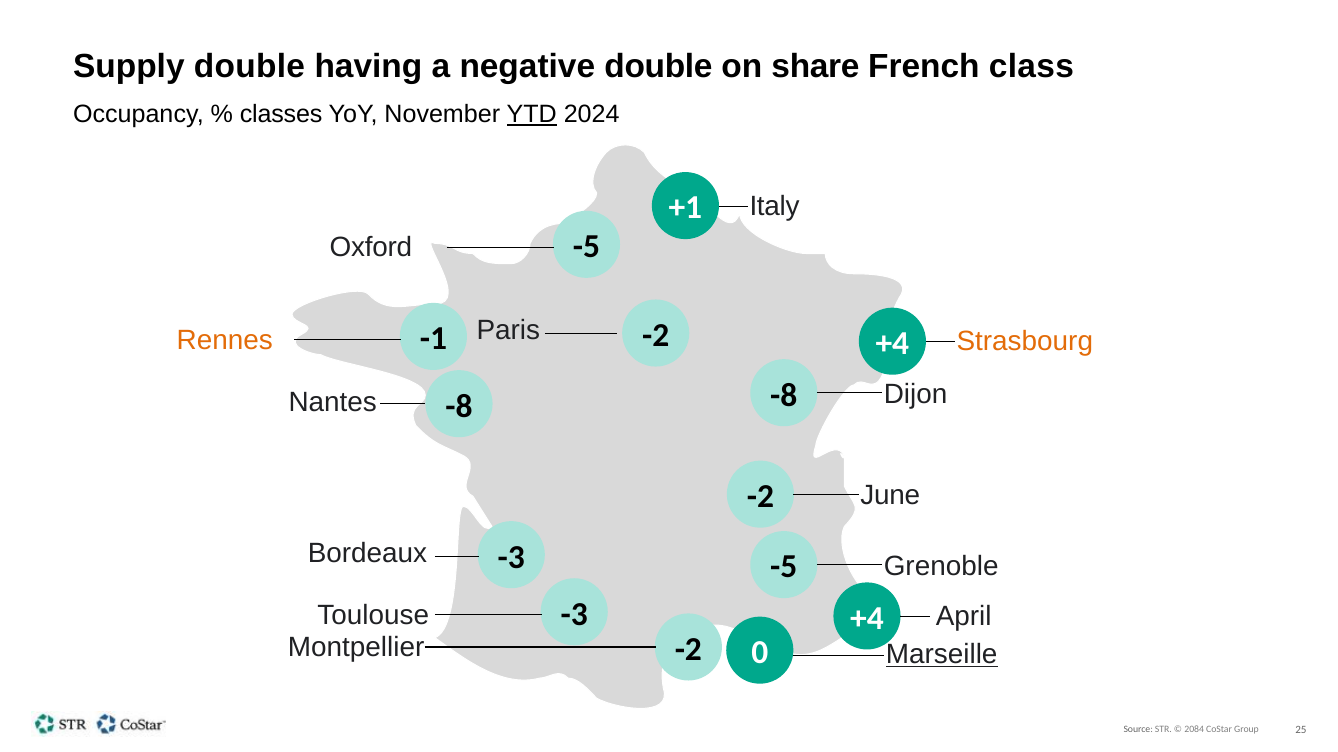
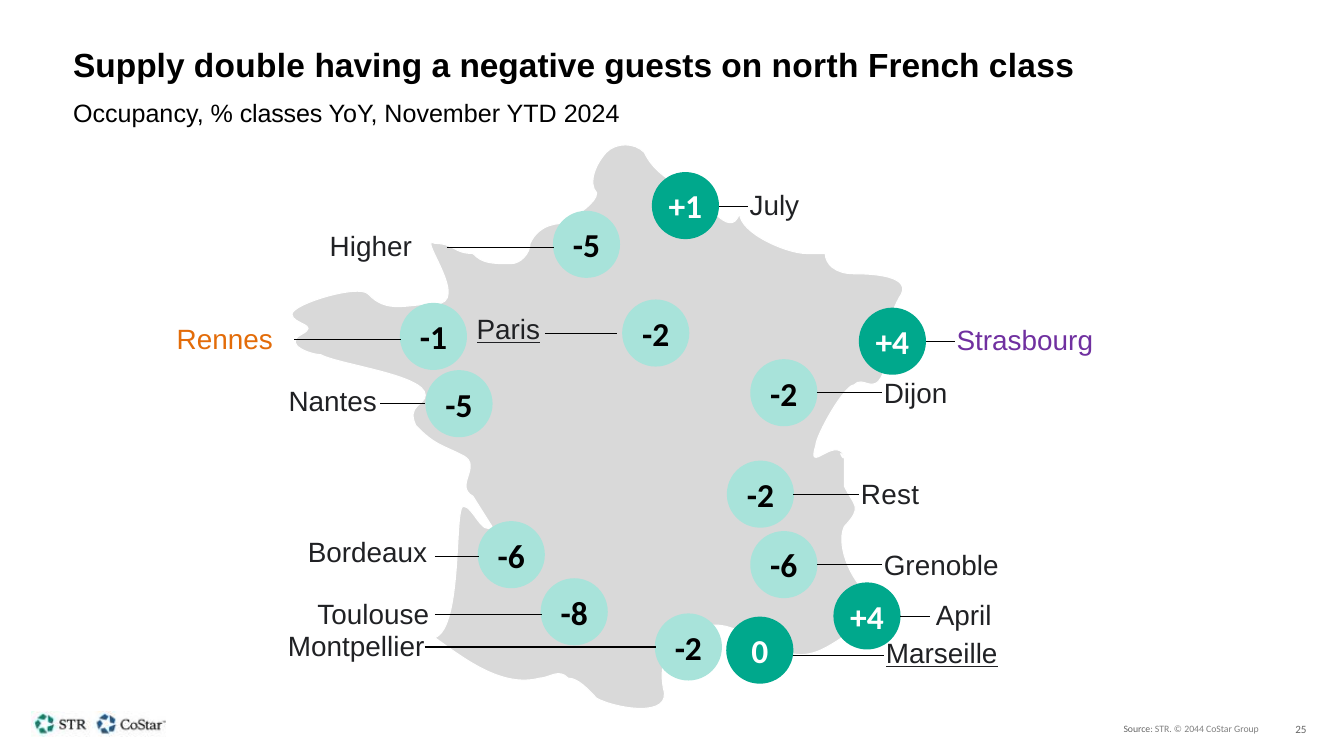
negative double: double -> guests (658, 67)
share: share -> north (815, 67)
YTD underline: present -> none (532, 114)
Italy: Italy -> July (774, 206)
Oxford: Oxford -> Higher (371, 248)
Paris underline: none -> present (508, 331)
Strasbourg colour: orange -> purple (1025, 342)
-8: -8 -> -2 (784, 395)
Nantes -8: -8 -> -5 (459, 406)
June: June -> Rest (890, 496)
Bordeaux -3: -3 -> -6 (511, 557)
-5: -5 -> -6 (784, 567)
Toulouse -3: -3 -> -8 (574, 615)
2084: 2084 -> 2044 (1194, 730)
